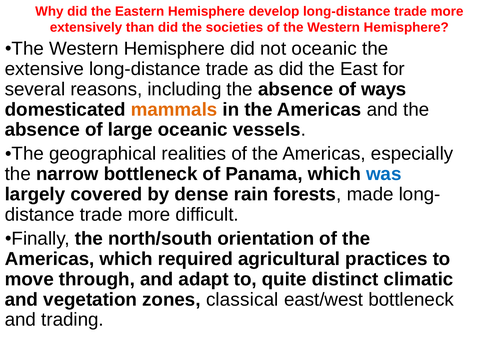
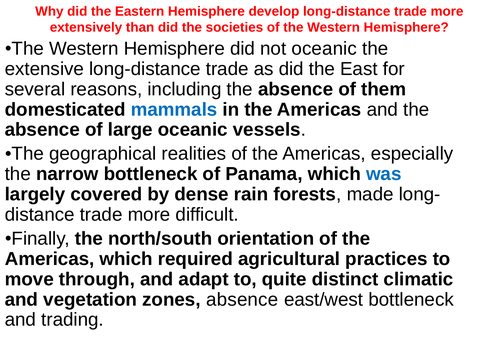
ways: ways -> them (384, 89)
mammals colour: orange -> blue (174, 110)
zones classical: classical -> absence (242, 300)
